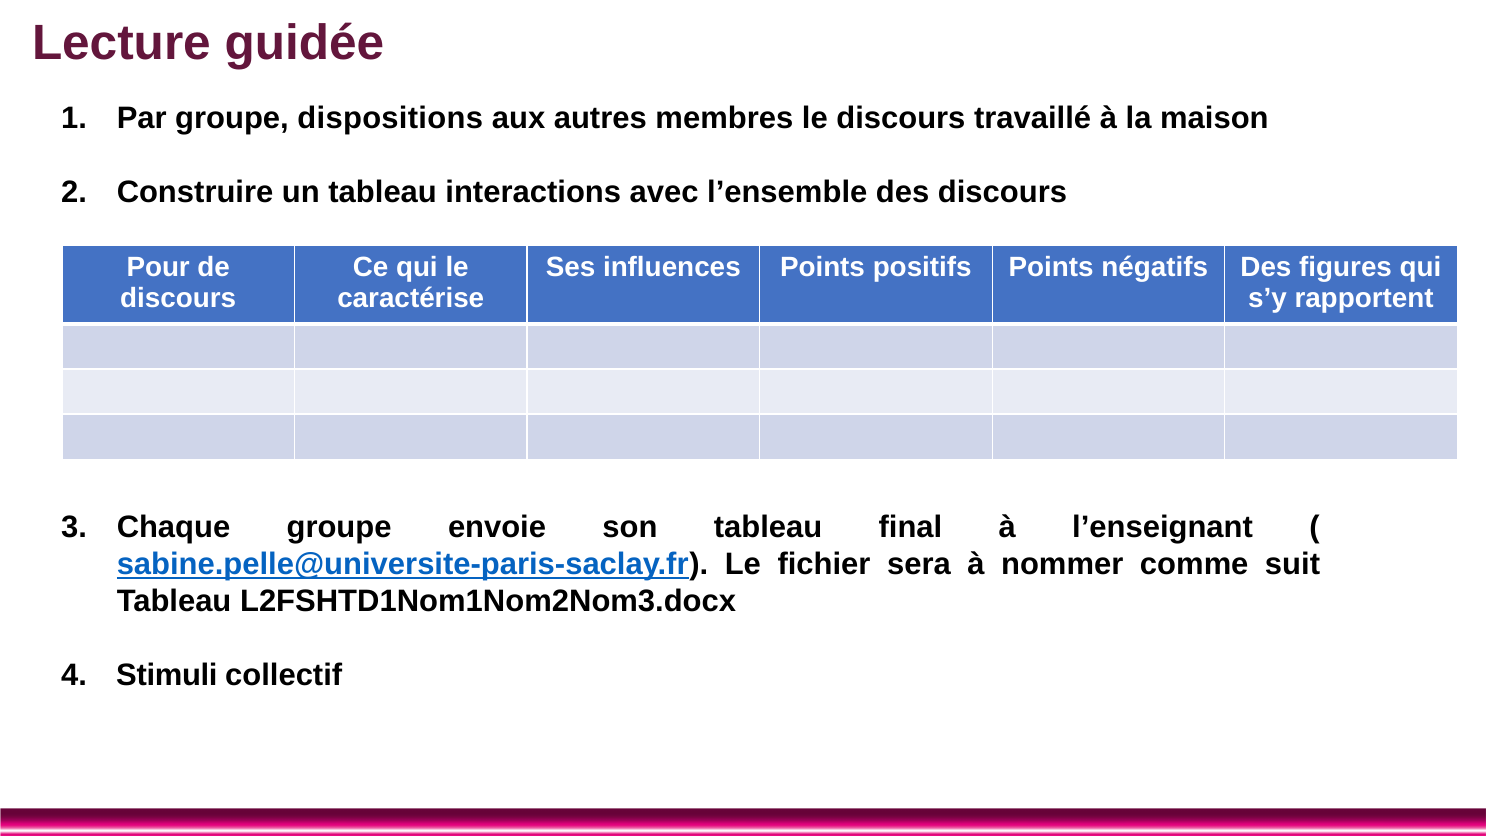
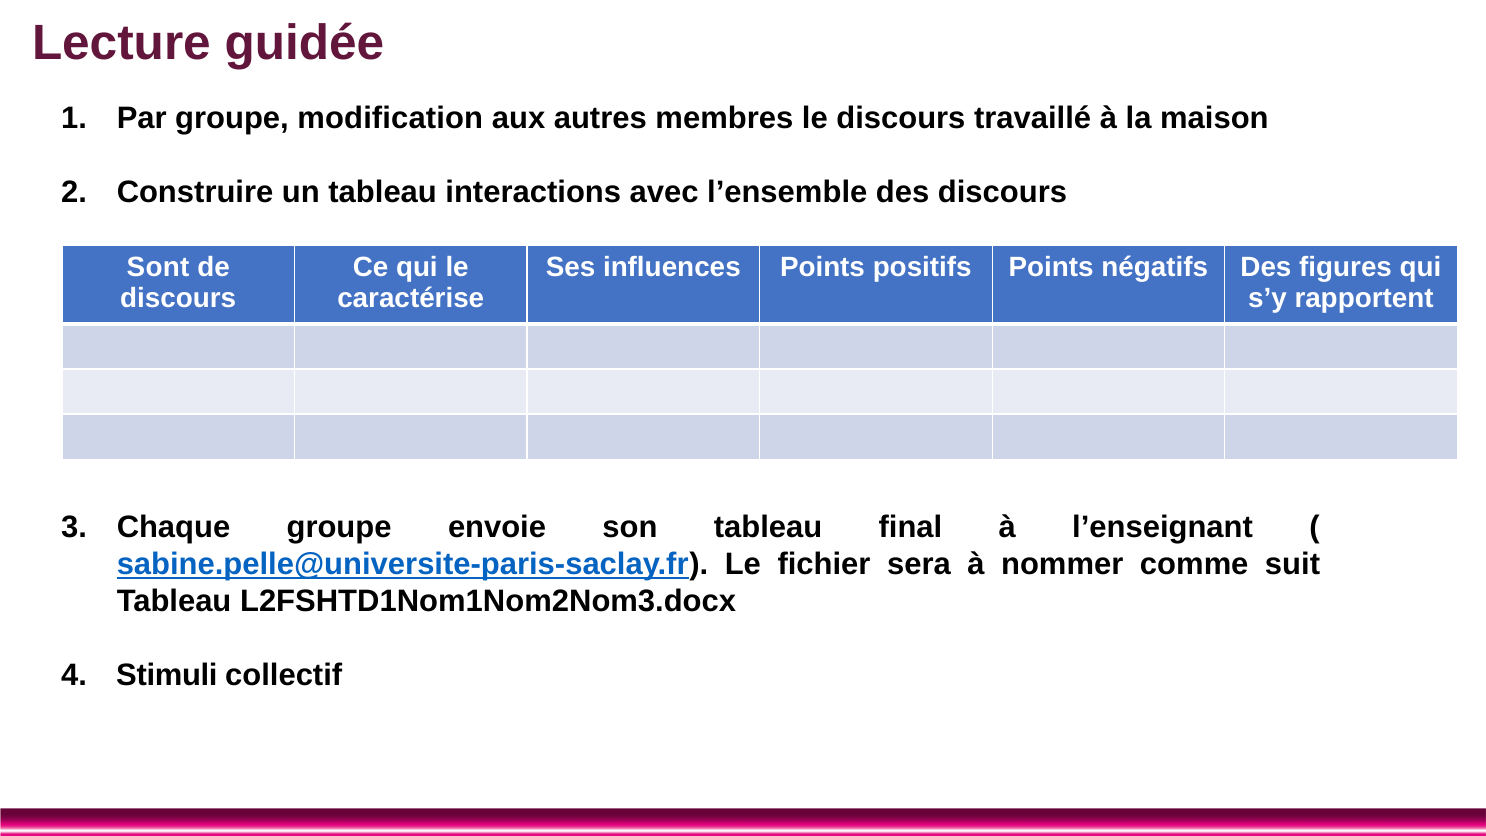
dispositions: dispositions -> modification (390, 118)
Pour: Pour -> Sont (158, 267)
